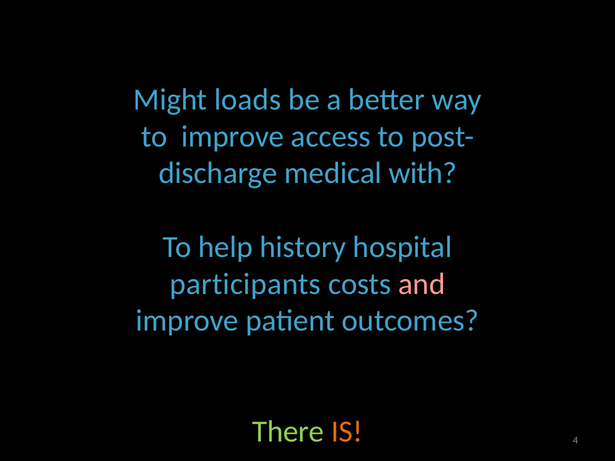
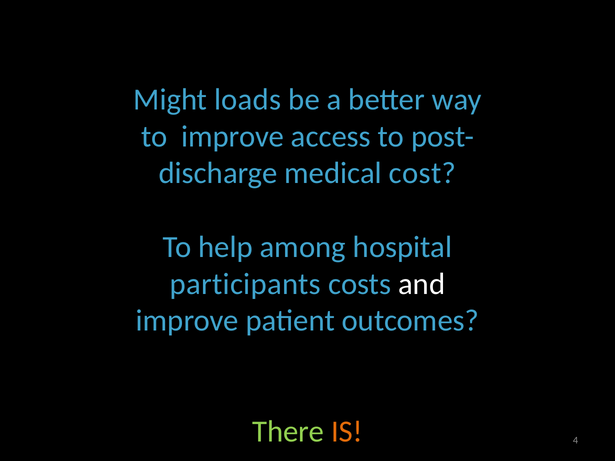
with: with -> cost (422, 173)
history: history -> among (303, 247)
and colour: pink -> white (422, 284)
